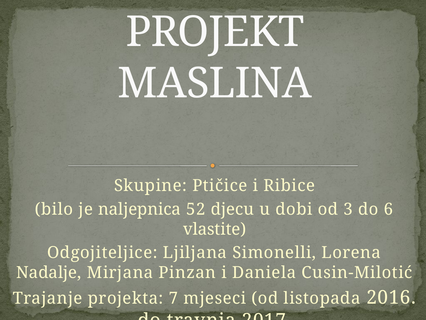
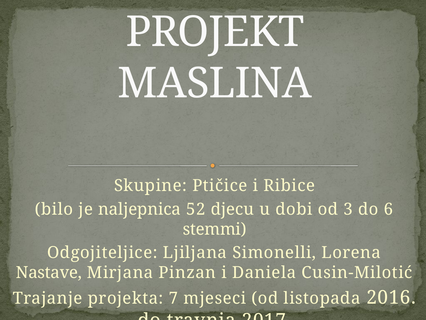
vlastite: vlastite -> stemmi (215, 229)
Nadalje: Nadalje -> Nastave (49, 272)
